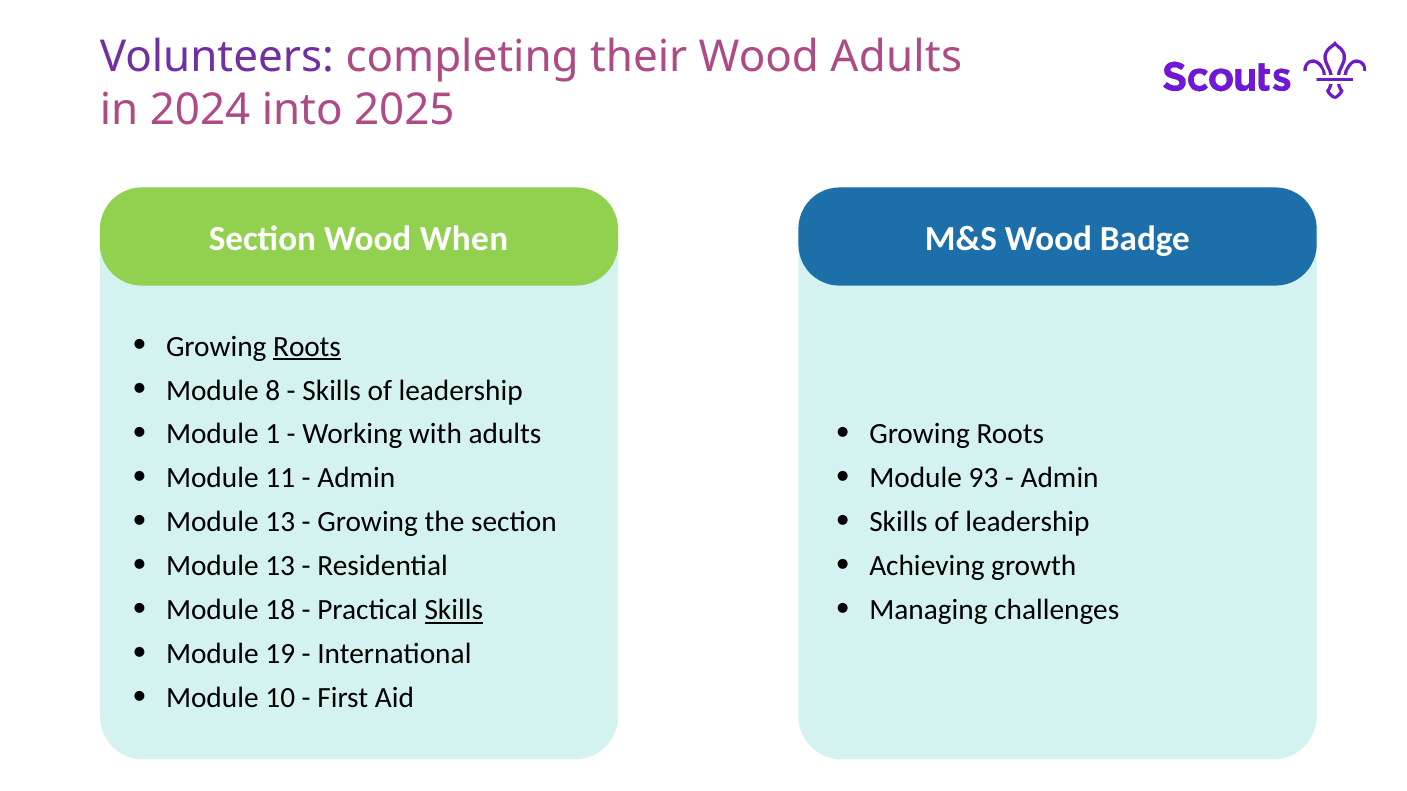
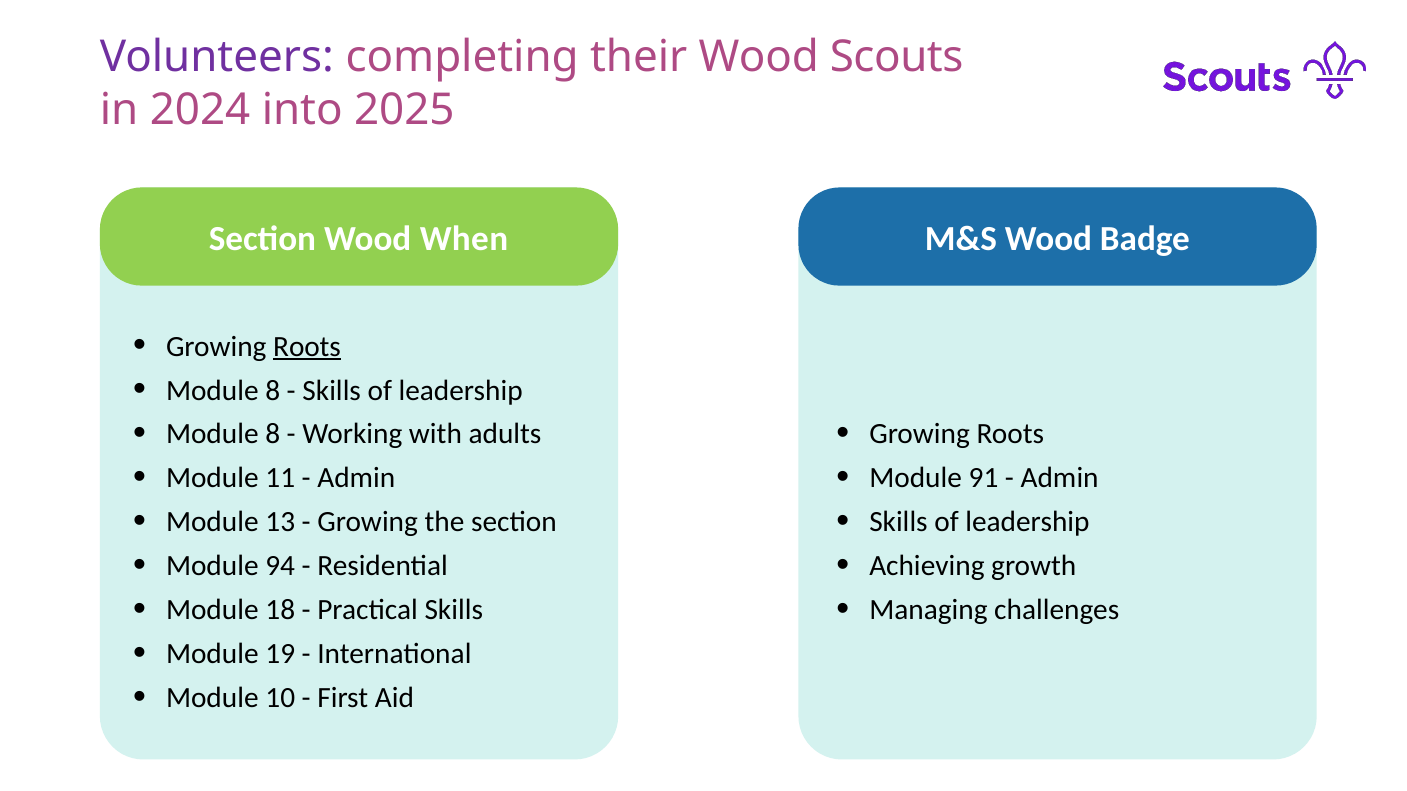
Wood Adults: Adults -> Scouts (897, 57)
1: 1 -> 8 (273, 435)
93: 93 -> 91 (984, 478)
13: 13 -> 94 (280, 567)
Skills underline: present -> none (454, 611)
